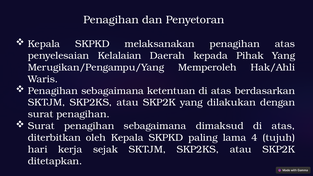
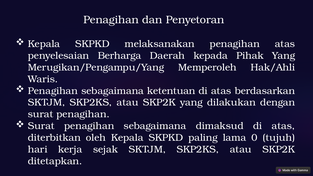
Kelalaian: Kelalaian -> Berharga (120, 56)
4: 4 -> 0 (254, 138)
